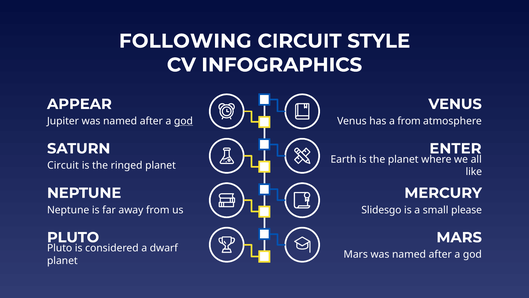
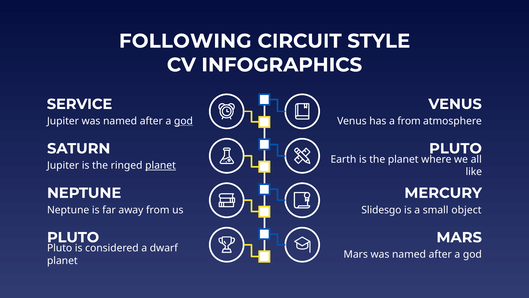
APPEAR: APPEAR -> SERVICE (79, 104)
ENTER: ENTER -> PLUTO (455, 148)
Circuit: Circuit -> Jupiter (63, 165)
planet underline: none -> present (161, 165)
please: please -> object (466, 210)
